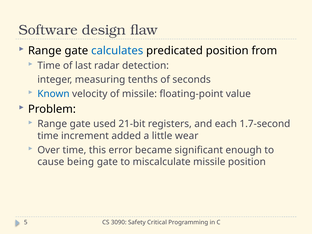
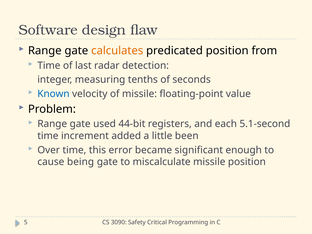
calculates colour: blue -> orange (117, 51)
21-bit: 21-bit -> 44-bit (132, 124)
1.7-second: 1.7-second -> 5.1-second (265, 124)
wear: wear -> been (187, 136)
